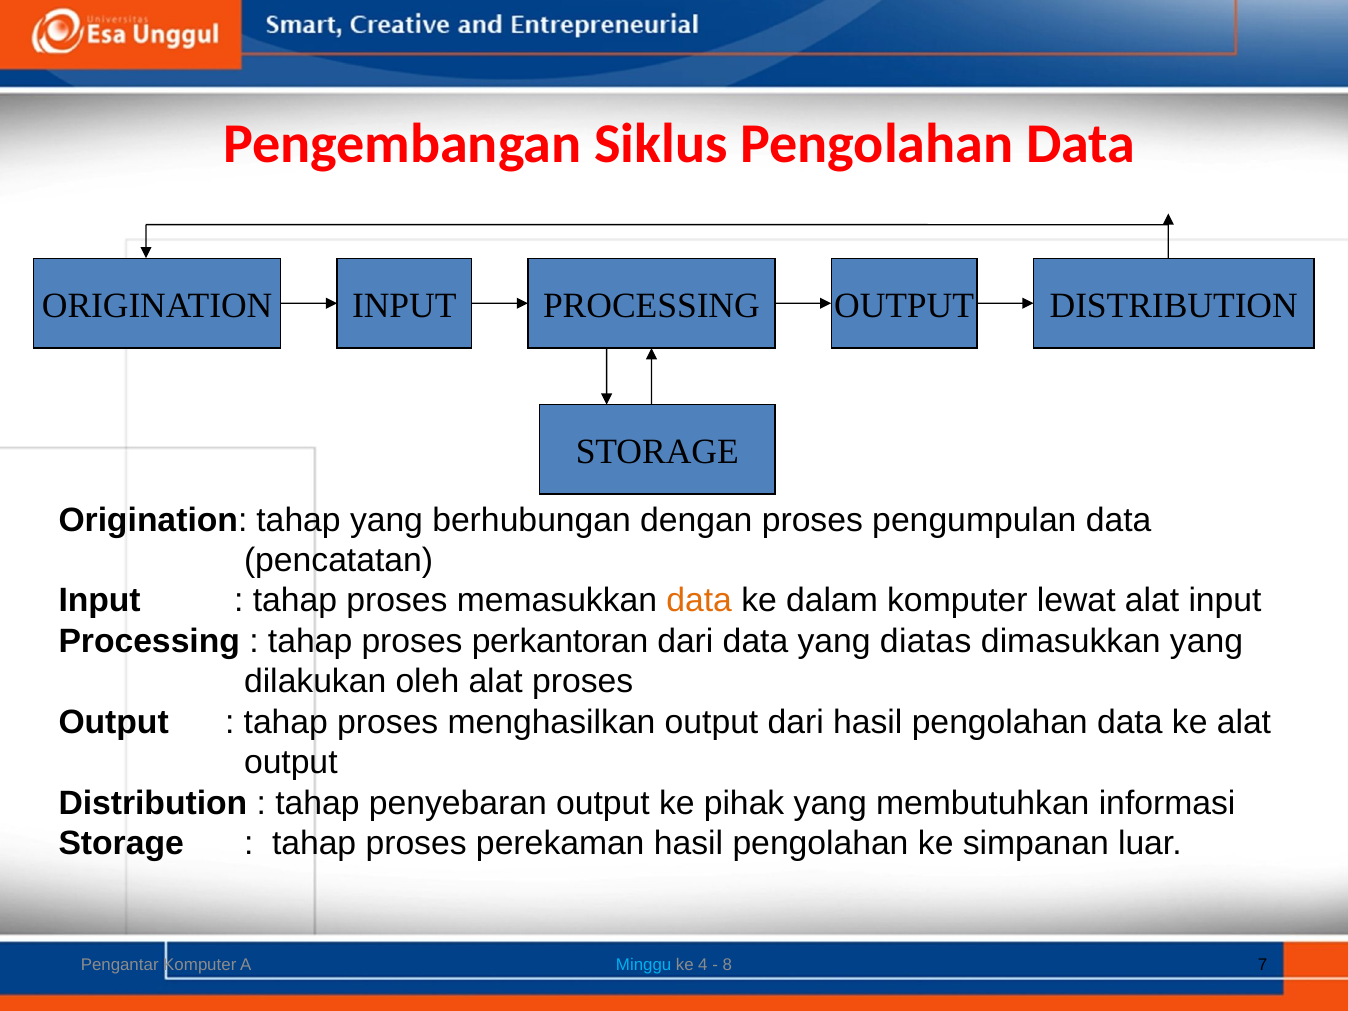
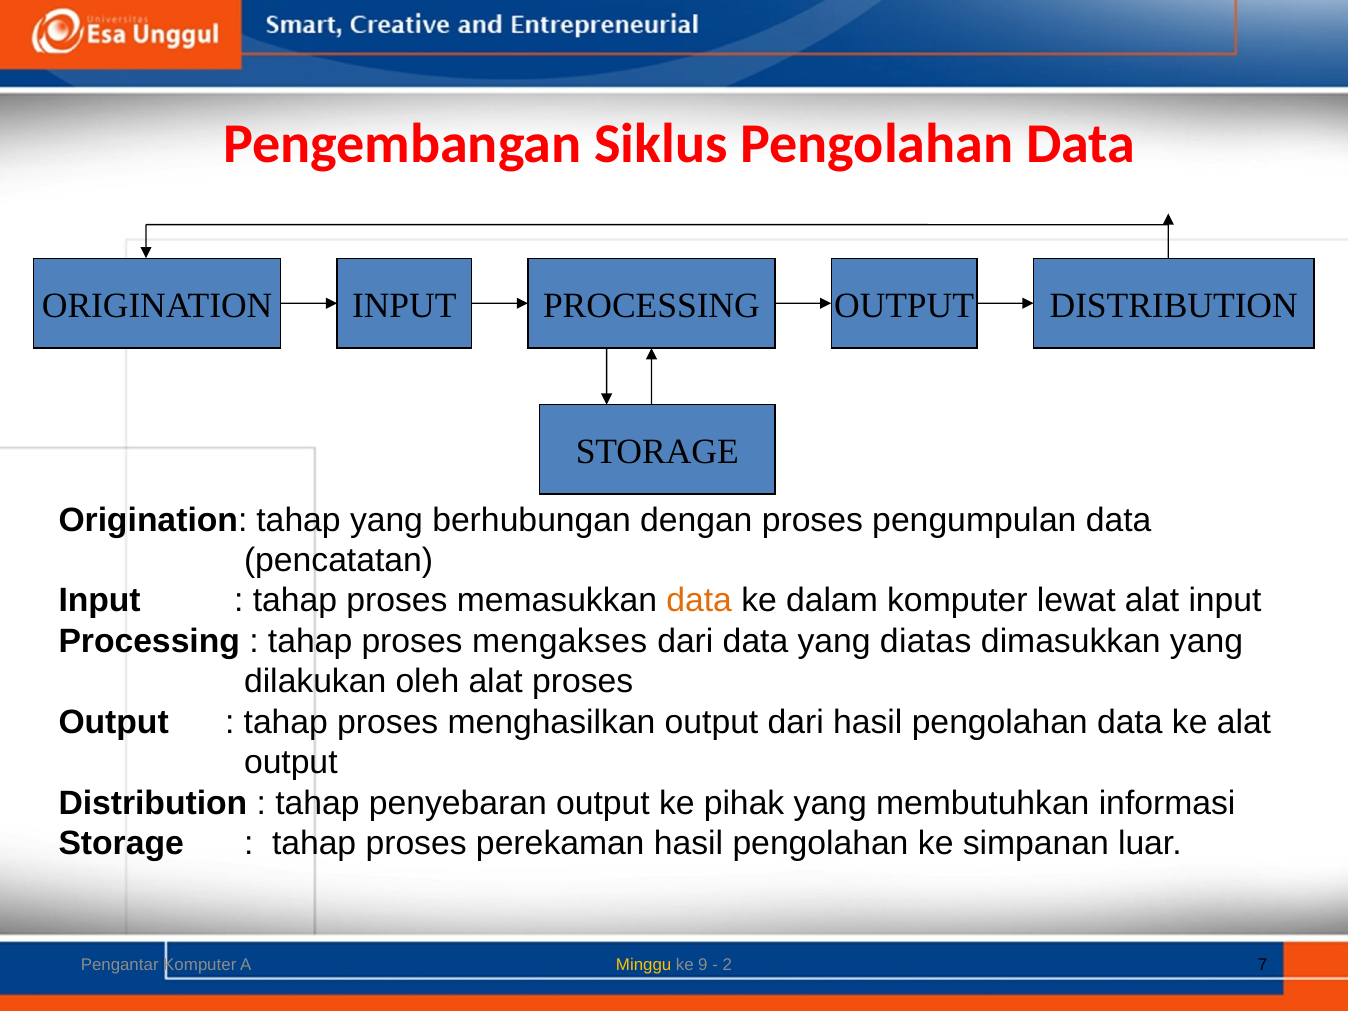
perkantoran: perkantoran -> mengakses (560, 641)
Minggu colour: light blue -> yellow (644, 965)
4: 4 -> 9 (703, 965)
8: 8 -> 2 (727, 965)
